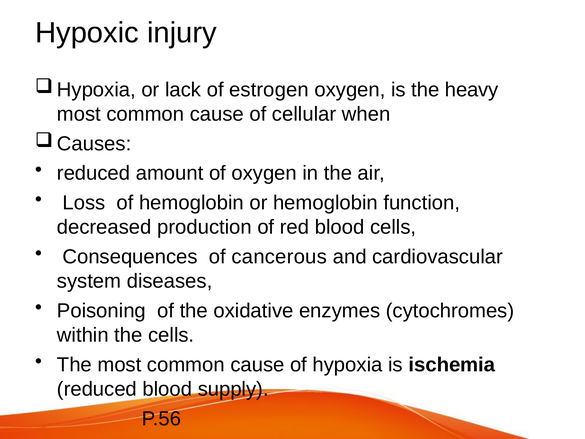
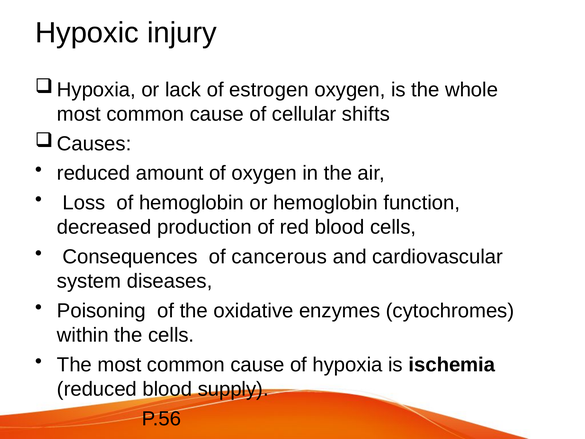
heavy: heavy -> whole (472, 90)
when: when -> shifts (366, 114)
